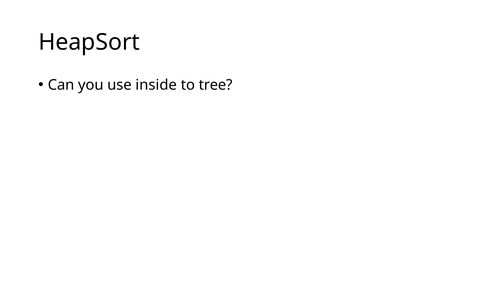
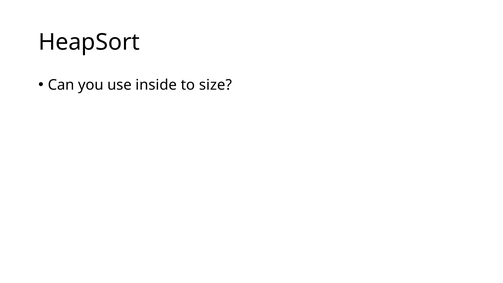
tree: tree -> size (215, 85)
